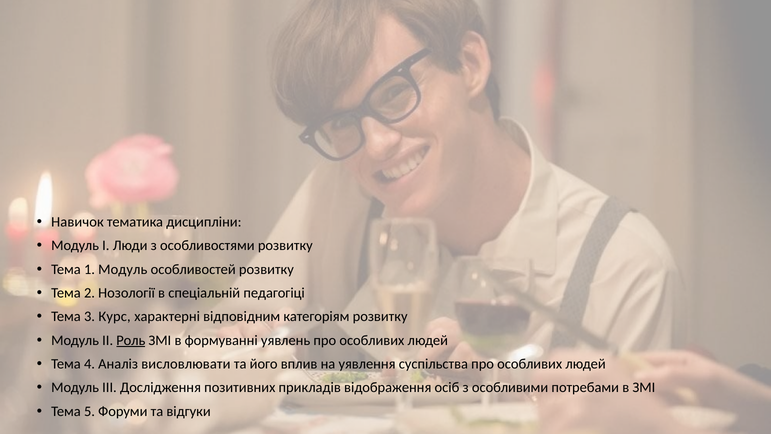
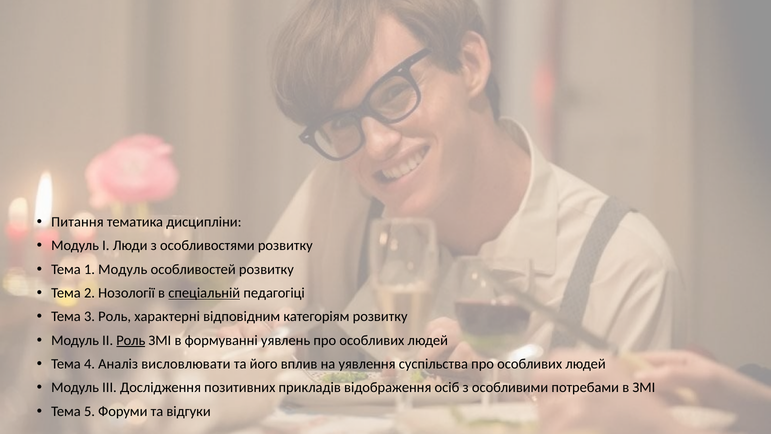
Навичок: Навичок -> Питання (77, 222)
спеціальній underline: none -> present (204, 293)
3 Курс: Курс -> Роль (115, 316)
